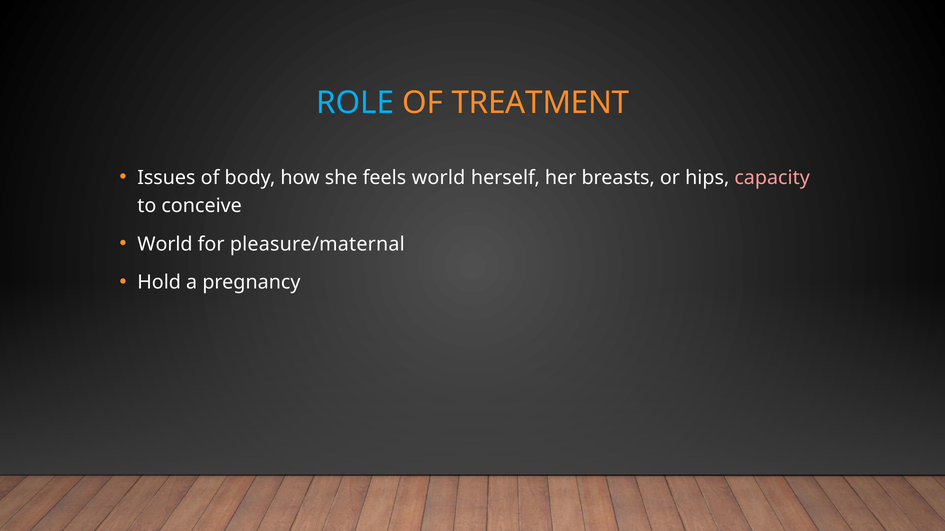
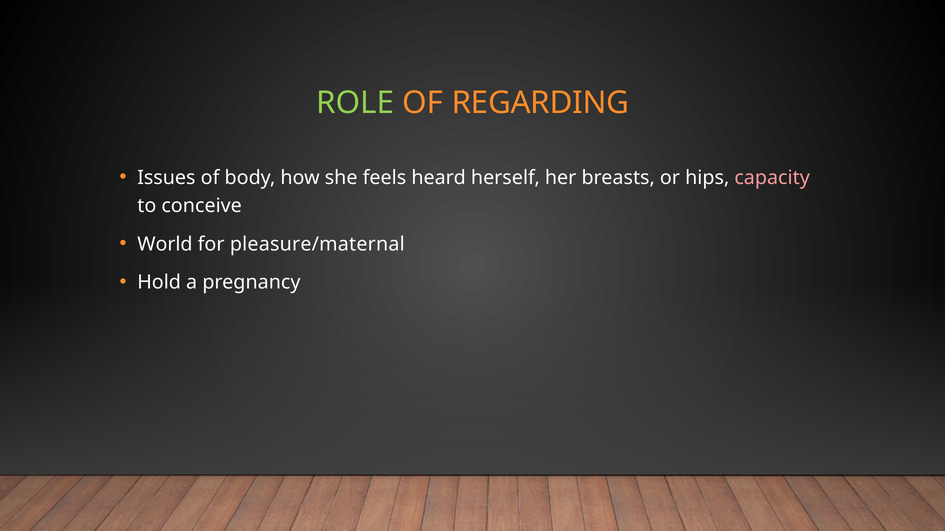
ROLE colour: light blue -> light green (355, 103)
TREATMENT: TREATMENT -> REGARDING (540, 103)
feels world: world -> heard (439, 178)
